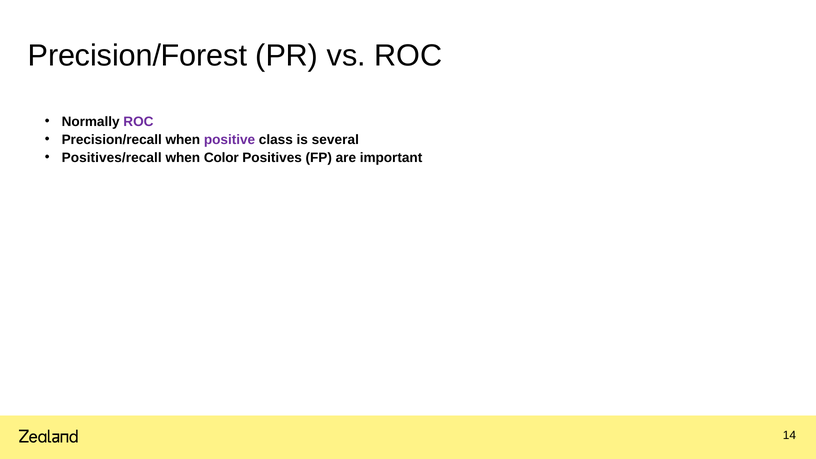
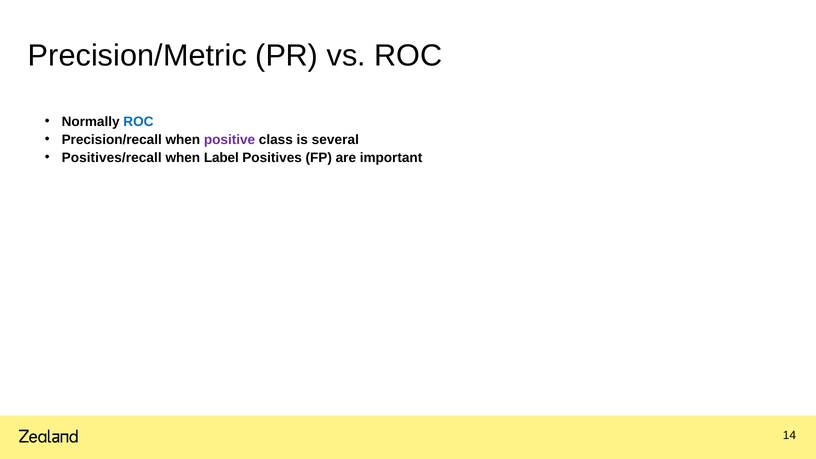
Precision/Forest: Precision/Forest -> Precision/Metric (137, 56)
ROC colour: purple -> blue (138, 122)
Color: Color -> Label (221, 158)
